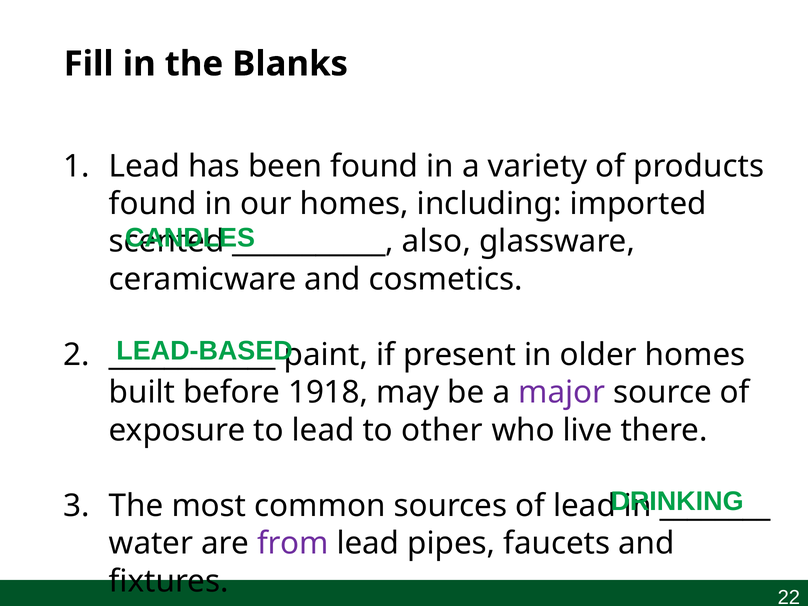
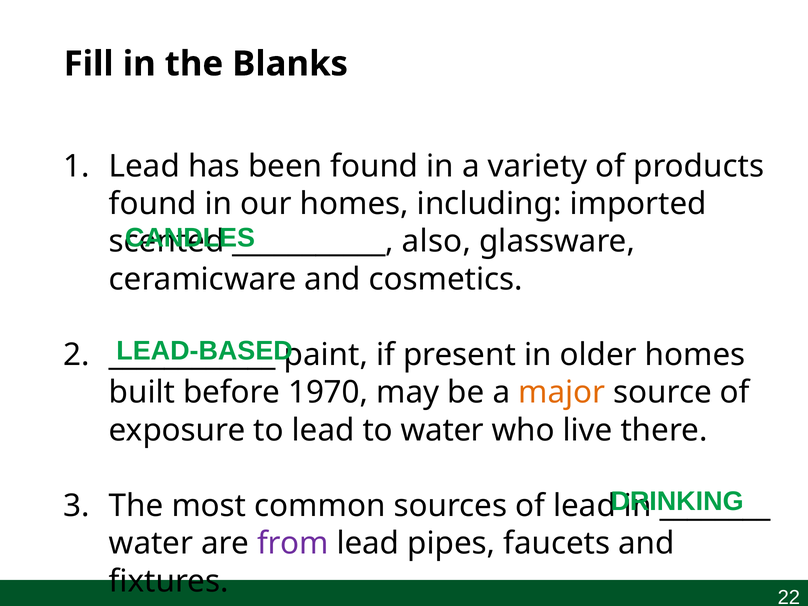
1918: 1918 -> 1970 (328, 393)
major colour: purple -> orange (562, 393)
to other: other -> water (442, 430)
